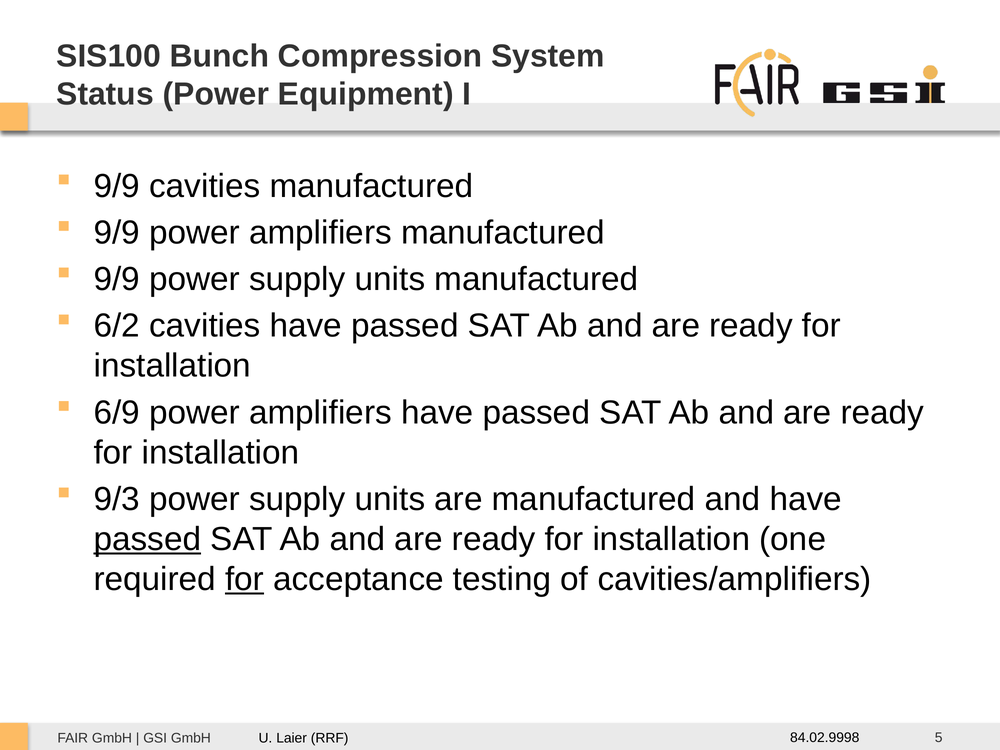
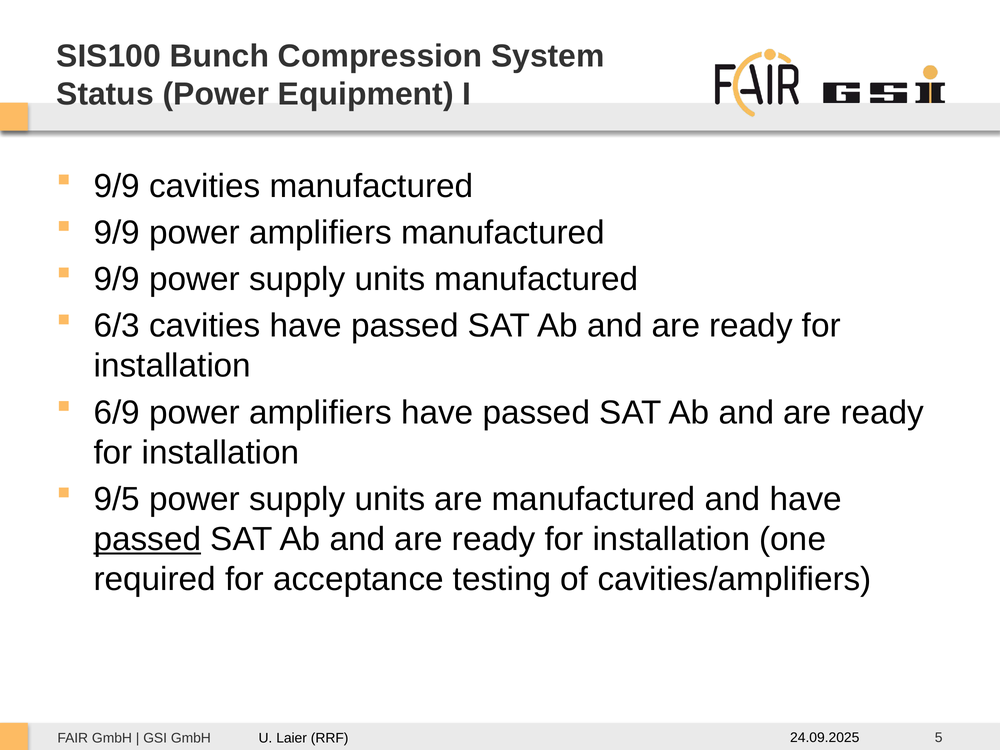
6/2: 6/2 -> 6/3 (117, 326)
9/3: 9/3 -> 9/5 (117, 499)
for underline: present -> none (245, 579)
84.02.9998: 84.02.9998 -> 24.09.2025 (825, 738)
